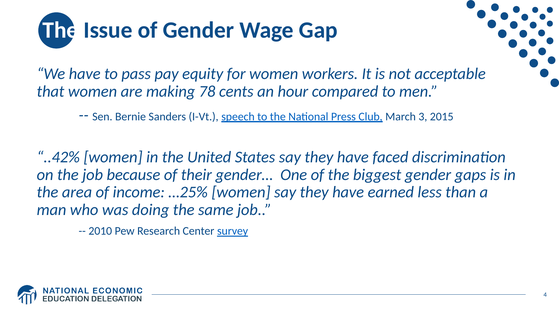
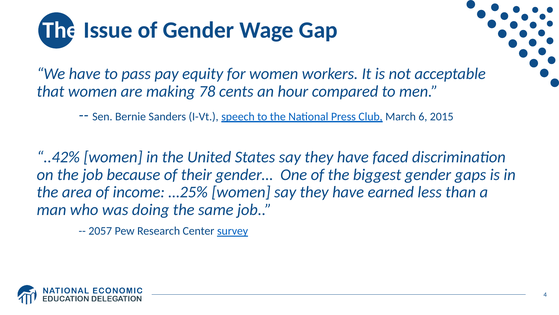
3: 3 -> 6 (423, 116)
2010: 2010 -> 2057 (100, 231)
